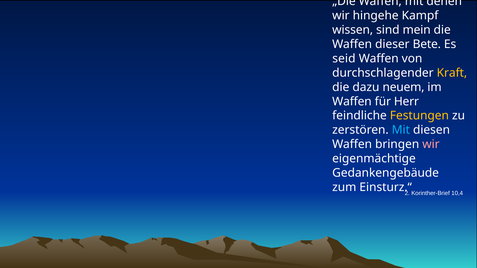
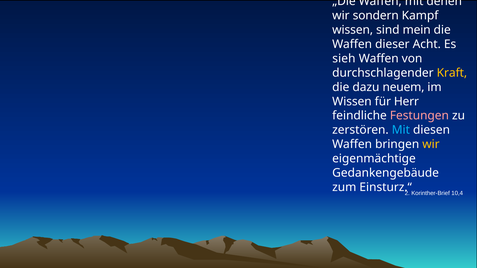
hingehe: hingehe -> sondern (376, 16)
Bete: Bete -> Acht (427, 44)
seid: seid -> sieh (344, 59)
Waffen: Waffen -> Wissen (352, 102)
Festungen colour: yellow -> pink (419, 116)
wir colour: pink -> yellow (431, 144)
